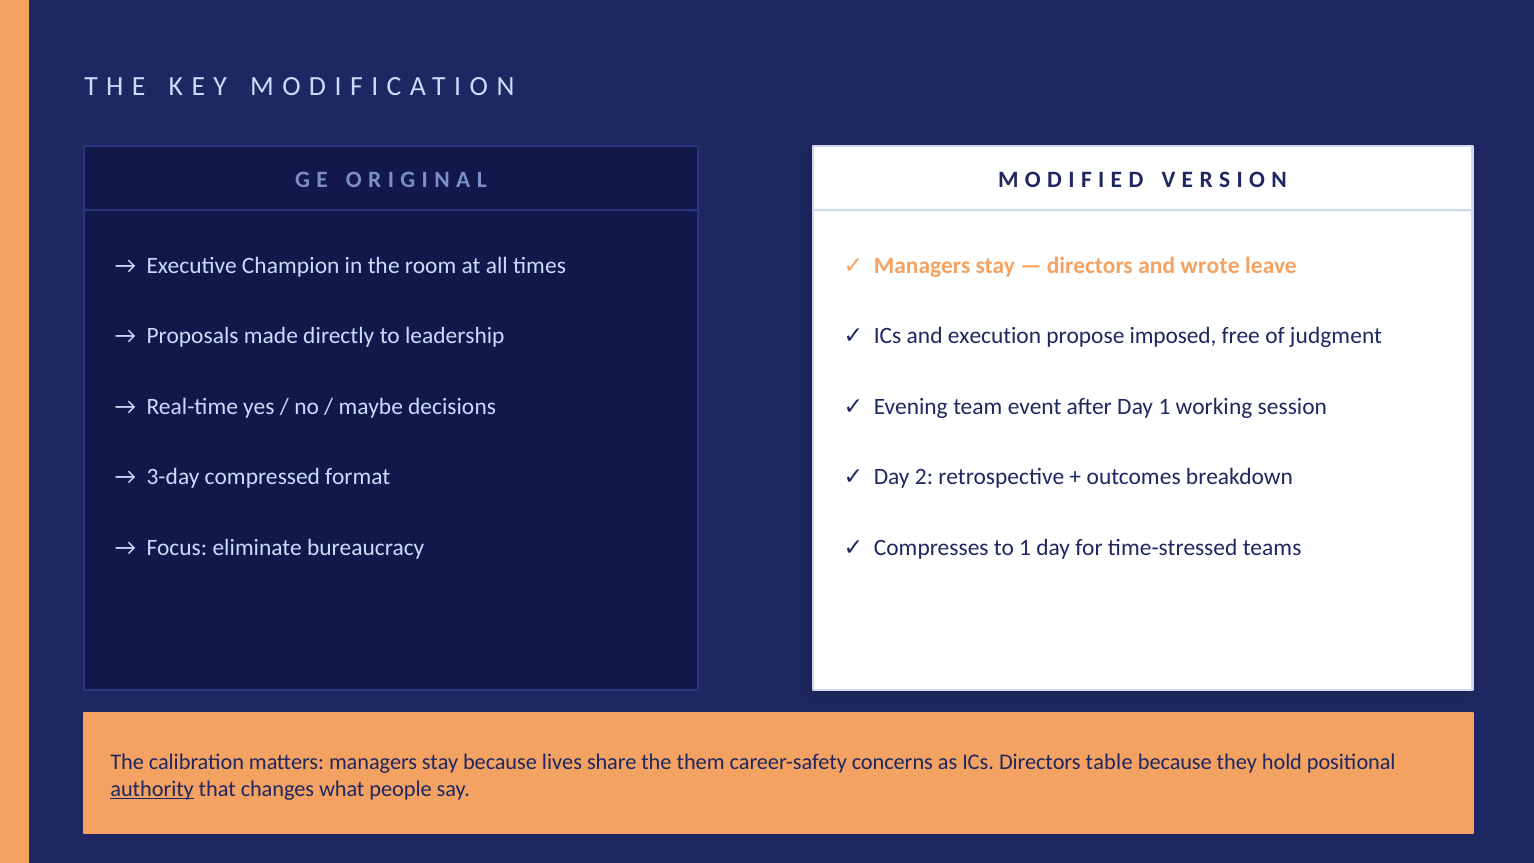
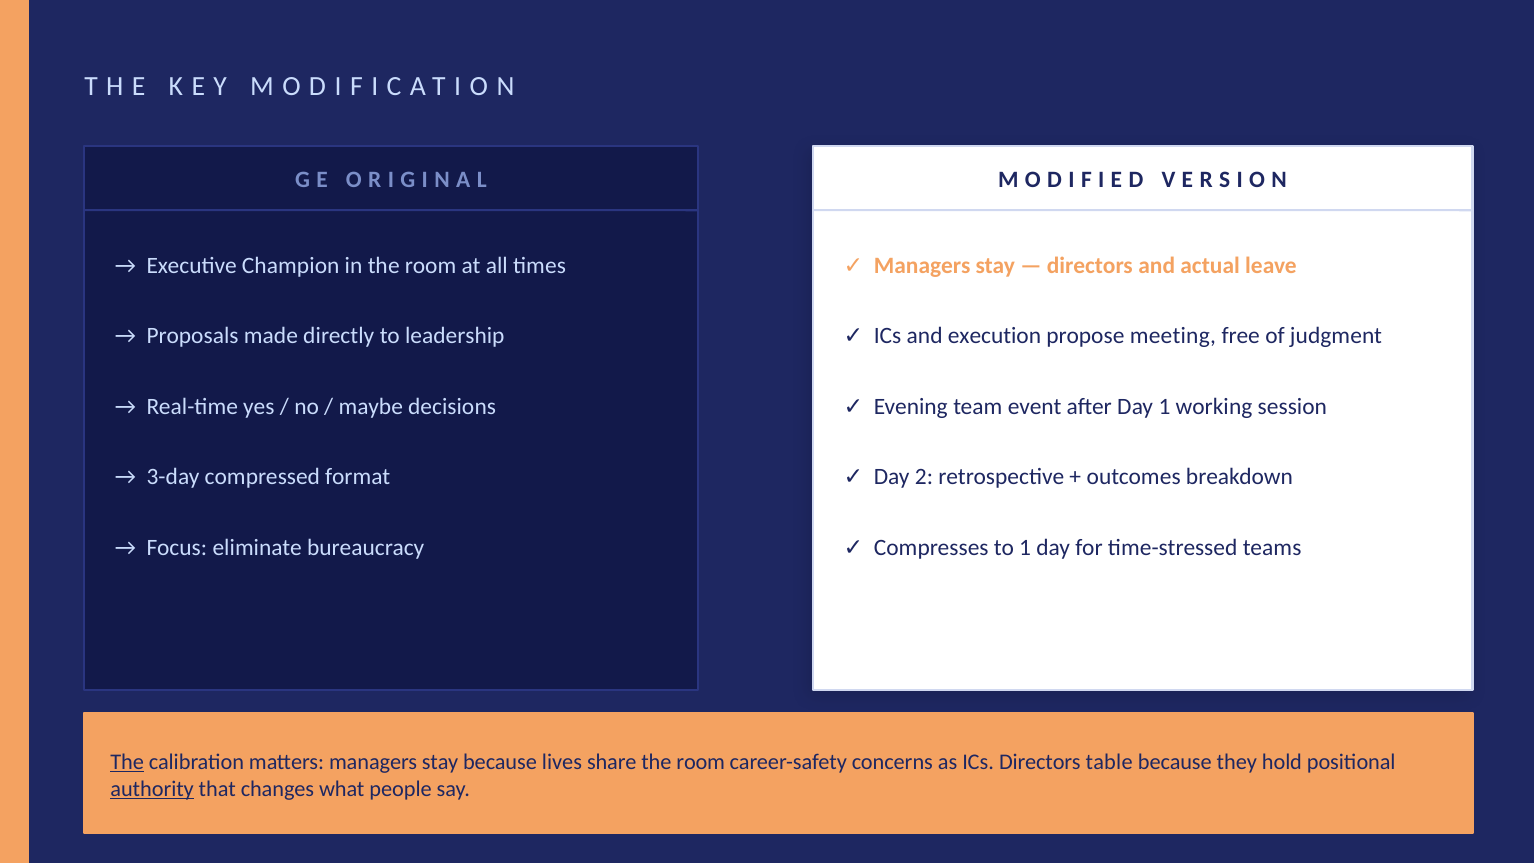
wrote: wrote -> actual (1210, 265)
imposed: imposed -> meeting (1173, 336)
The underline: none -> present (127, 762)
share the them: them -> room (701, 762)
